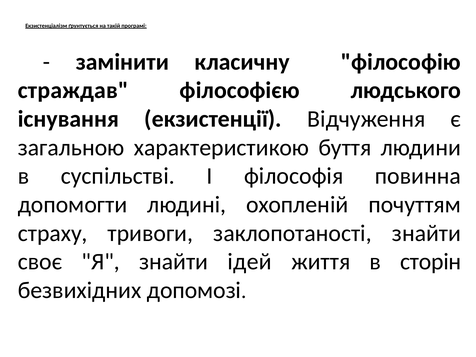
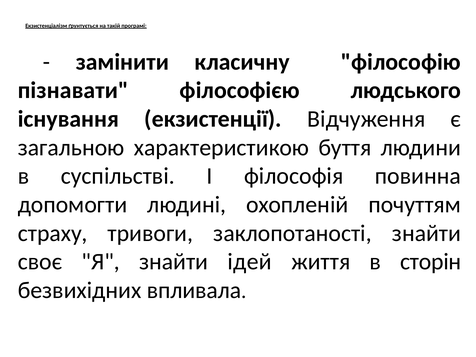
страждав: страждав -> пізнавати (73, 90)
допомозі: допомозі -> впливала (194, 290)
